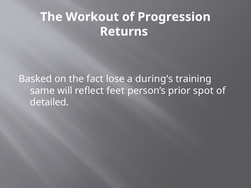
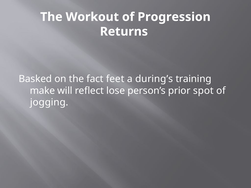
lose: lose -> feet (115, 79)
same: same -> make (42, 91)
feet: feet -> lose (116, 91)
detailed: detailed -> jogging (49, 102)
